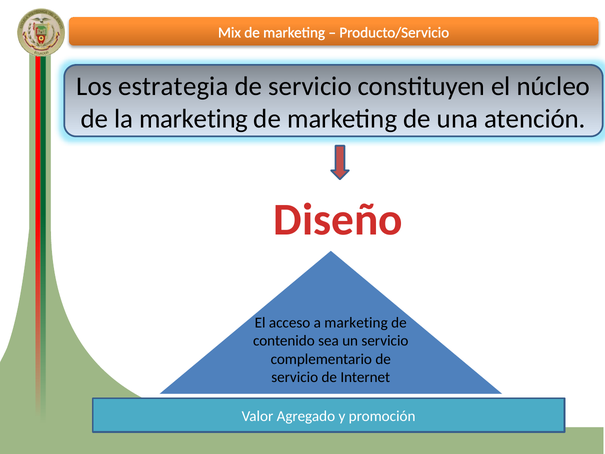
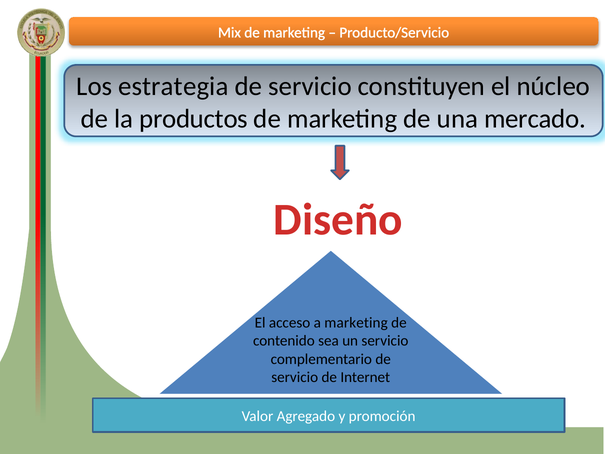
la marketing: marketing -> productos (194, 119)
atención: atención -> mercado (535, 119)
